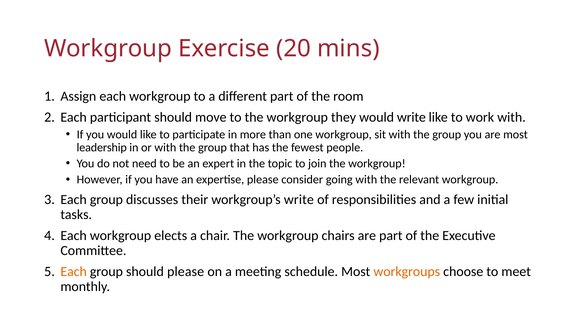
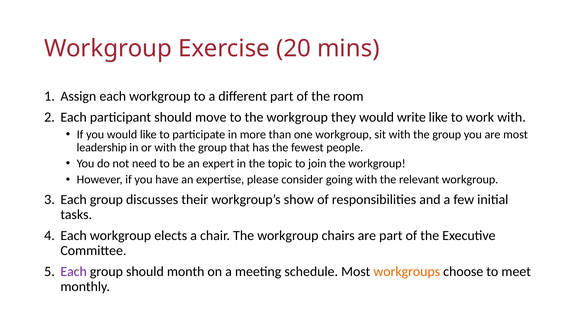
workgroup’s write: write -> show (299, 199)
Each colour: orange -> purple (74, 271)
should please: please -> month (186, 271)
